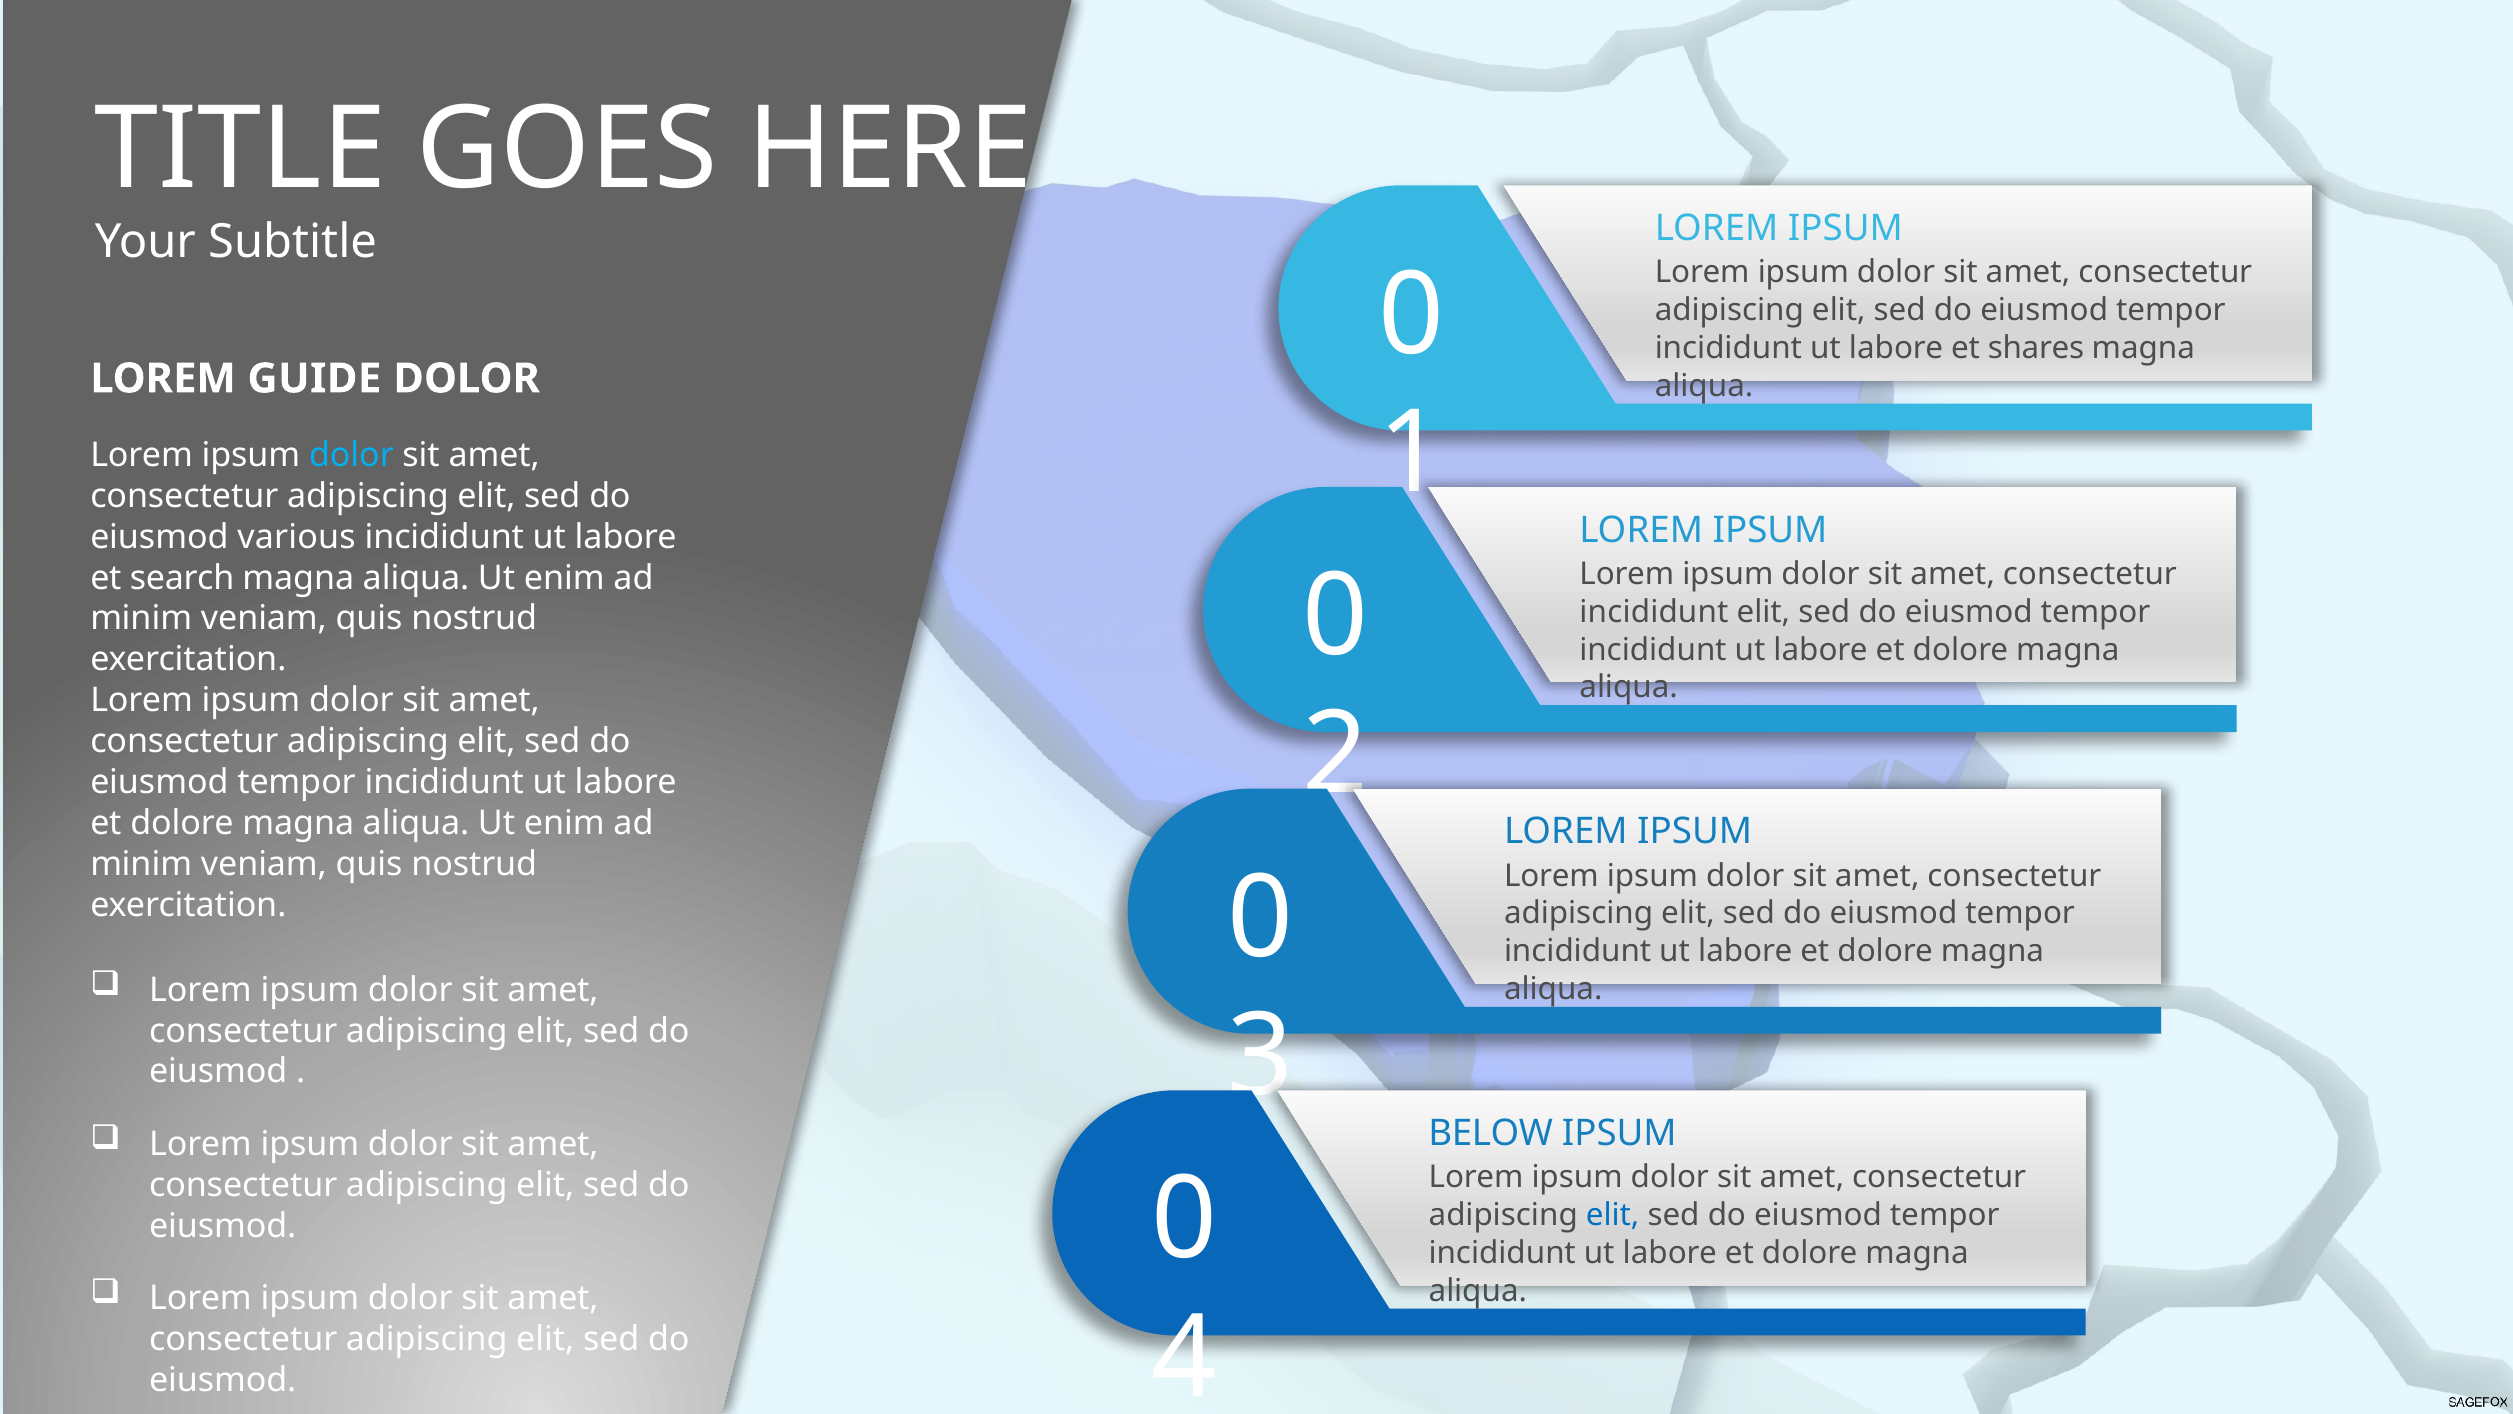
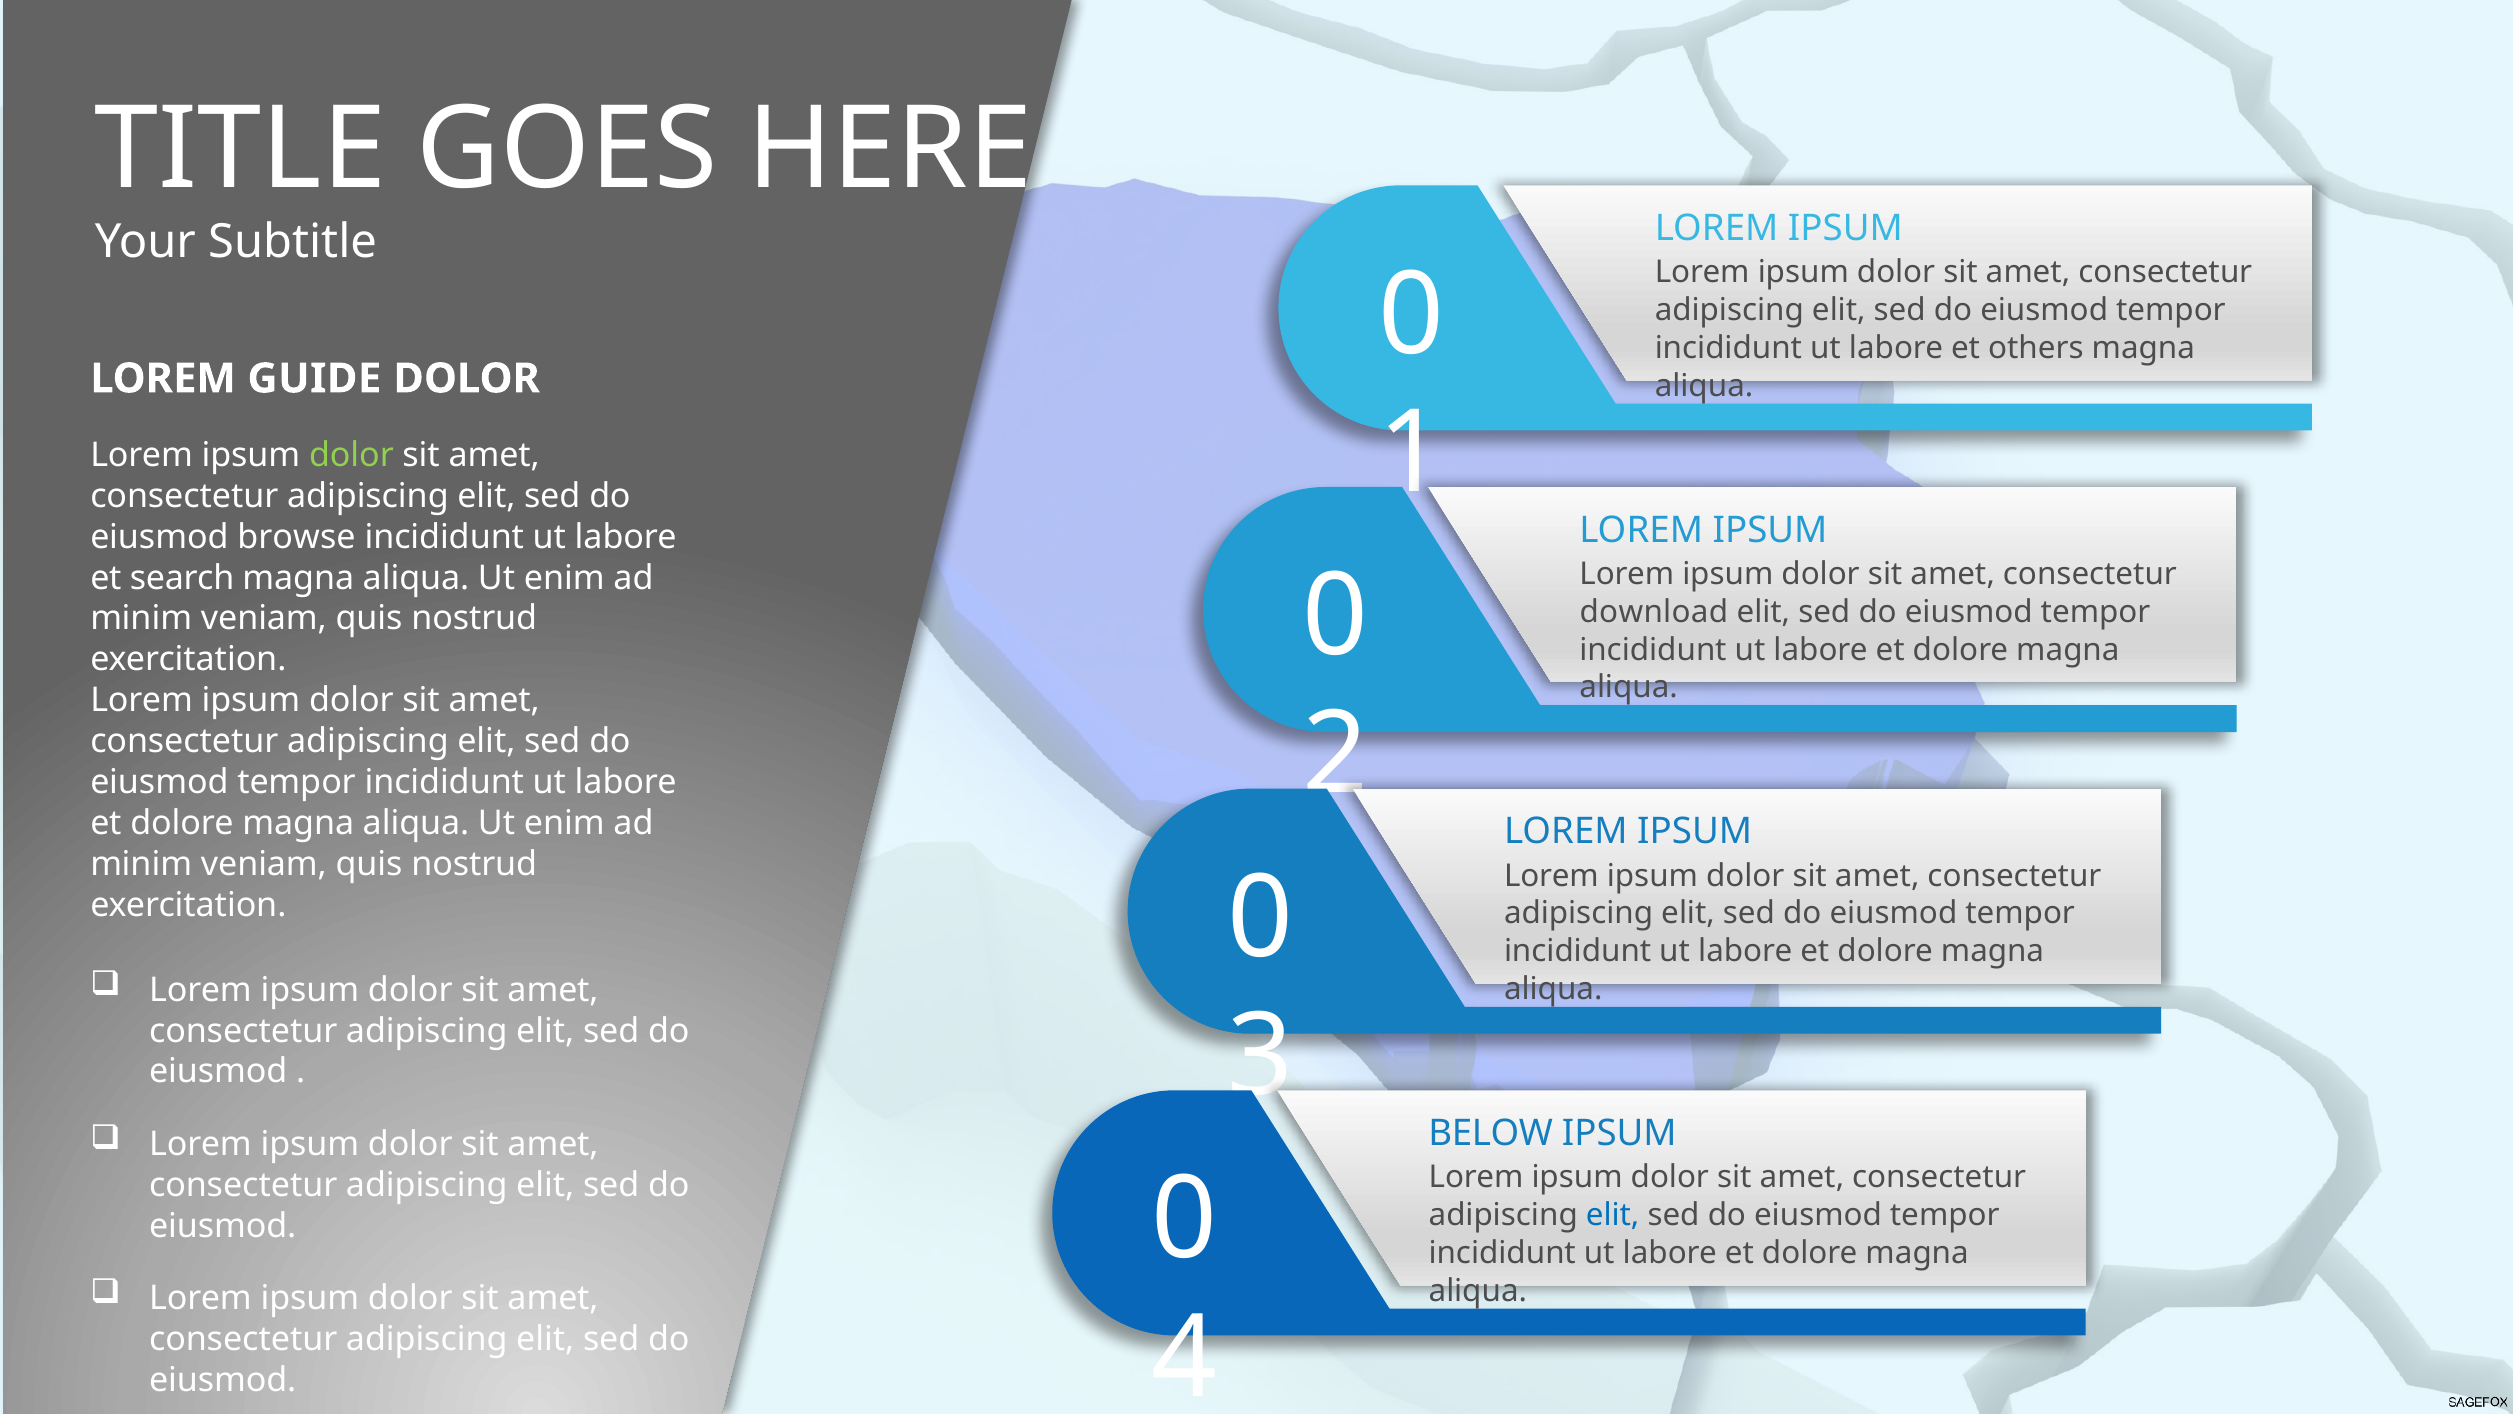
shares: shares -> others (2036, 348)
dolor colour: light blue -> light green (351, 455)
various: various -> browse (296, 537)
incididunt: incididunt -> download (1654, 612)
